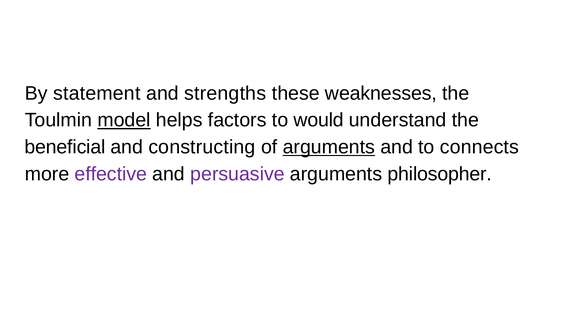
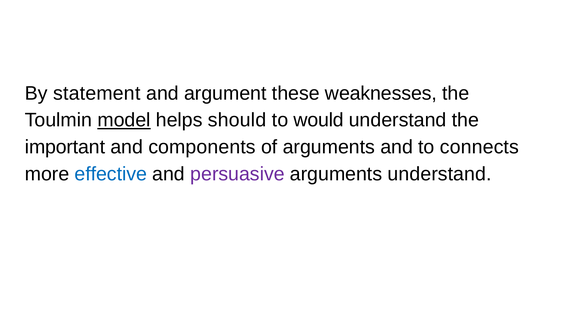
strengths: strengths -> argument (225, 93)
factors: factors -> should (237, 120)
beneficial: beneficial -> important (65, 147)
constructing: constructing -> components (202, 147)
arguments underline: present -> none (329, 147)
effective colour: purple -> blue (111, 174)
arguments philosopher: philosopher -> understand (440, 174)
